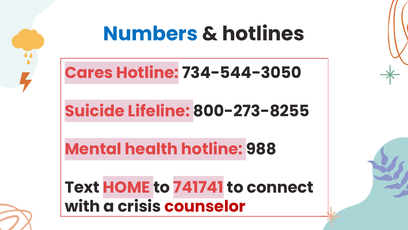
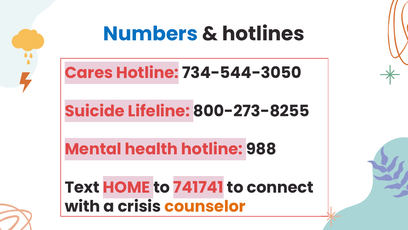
counselor colour: red -> orange (205, 206)
